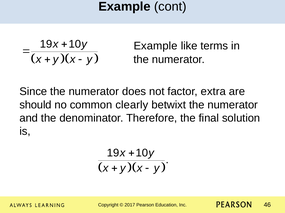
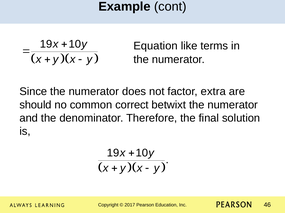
Example: Example -> Equation (156, 46)
clearly: clearly -> correct (132, 105)
